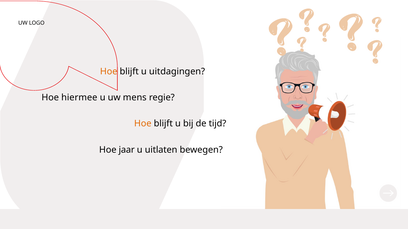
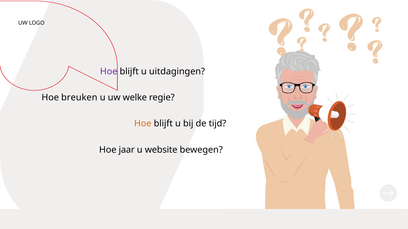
Hoe colour: orange -> purple (109, 72)
hiermee: hiermee -> breuken (79, 98)
mens: mens -> welke (135, 98)
uitlaten: uitlaten -> website (161, 150)
